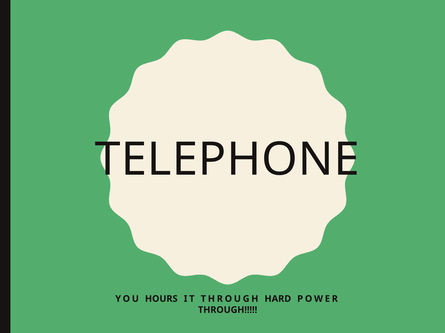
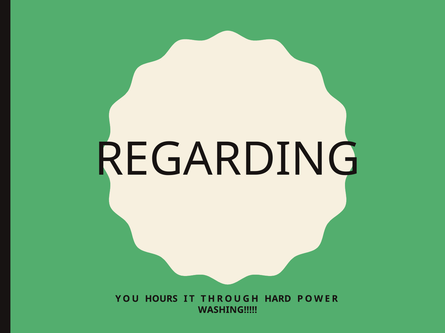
TELEPHONE: TELEPHONE -> REGARDING (228, 160)
THROUGH: THROUGH -> WASHING (228, 311)
